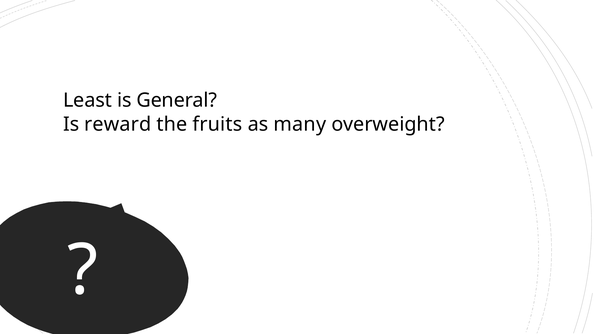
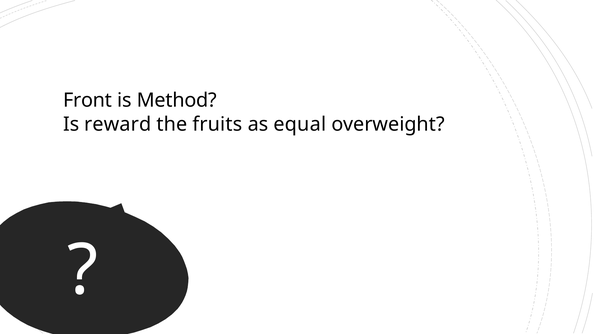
Least: Least -> Front (88, 100)
General: General -> Method (177, 100)
many: many -> equal (300, 124)
